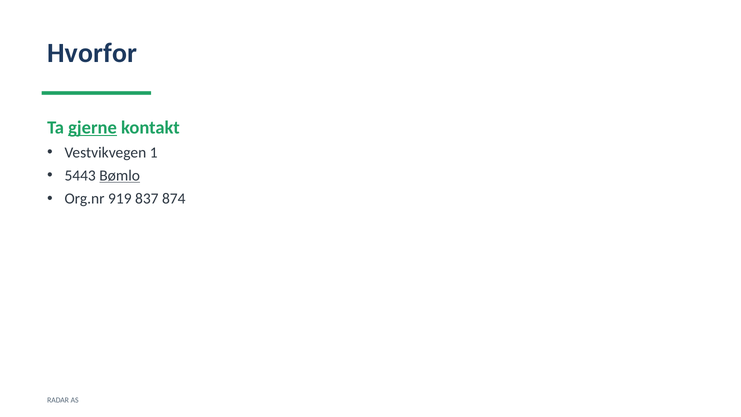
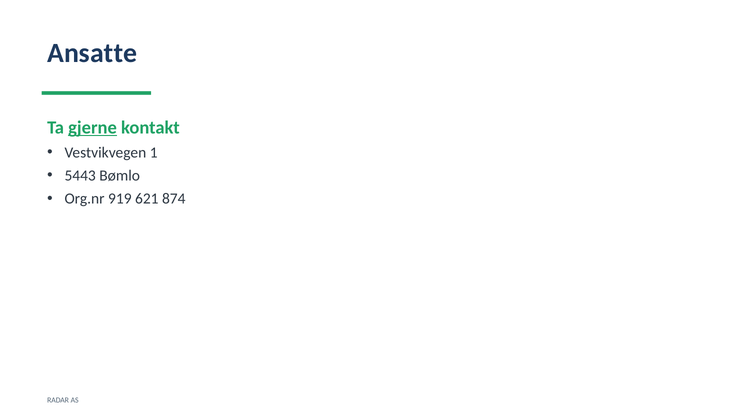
Hvorfor: Hvorfor -> Ansatte (92, 53)
Bømlo underline: present -> none (120, 176)
837: 837 -> 621 (147, 199)
